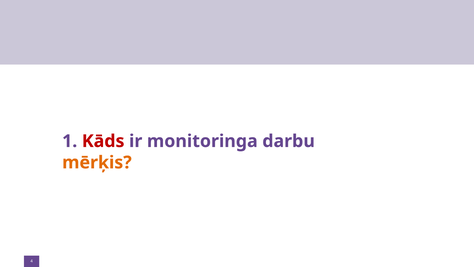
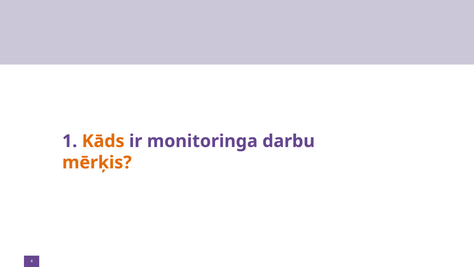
Kāds colour: red -> orange (103, 141)
